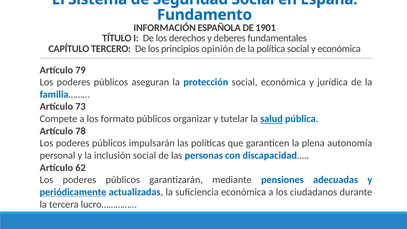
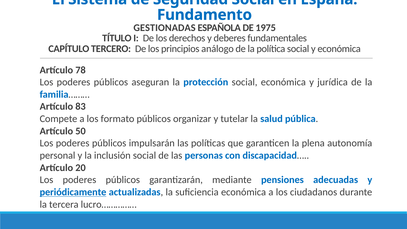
INFORMACIÓN: INFORMACIÓN -> GESTIONADAS (165, 28)
1901: 1901 -> 1975 (266, 28)
opinión: opinión -> análogo (218, 49)
79: 79 -> 78 (81, 70)
73: 73 -> 83 (81, 107)
salud underline: present -> none (271, 119)
78: 78 -> 50 (81, 131)
62: 62 -> 20 (81, 168)
